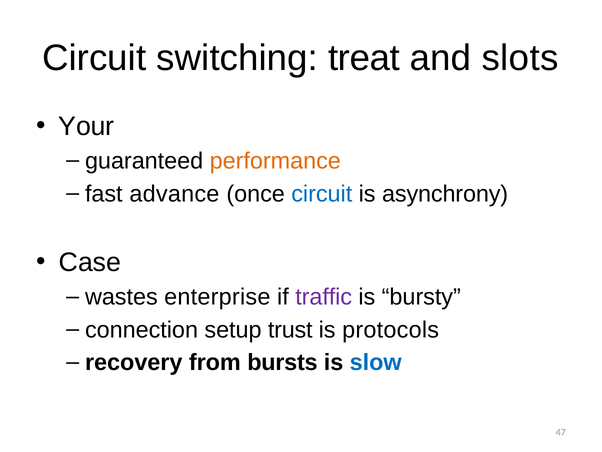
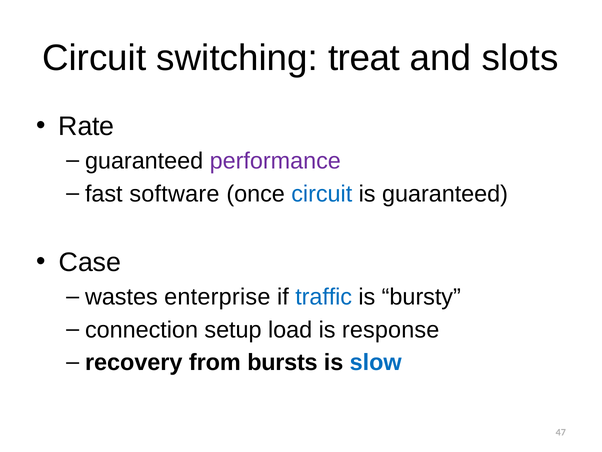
Your: Your -> Rate (86, 126)
performance colour: orange -> purple (275, 161)
advance: advance -> software (174, 194)
is asynchrony: asynchrony -> guaranteed (445, 194)
traffic colour: purple -> blue (324, 297)
trust: trust -> load (290, 330)
protocols: protocols -> response (391, 330)
